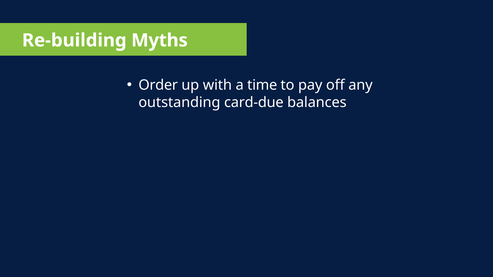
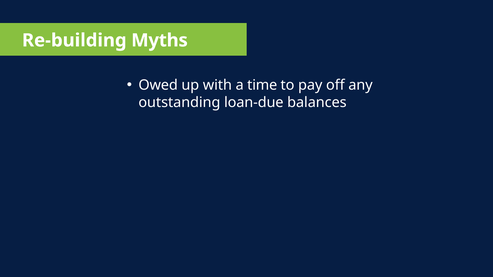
Order: Order -> Owed (158, 85)
card-due: card-due -> loan-due (254, 102)
